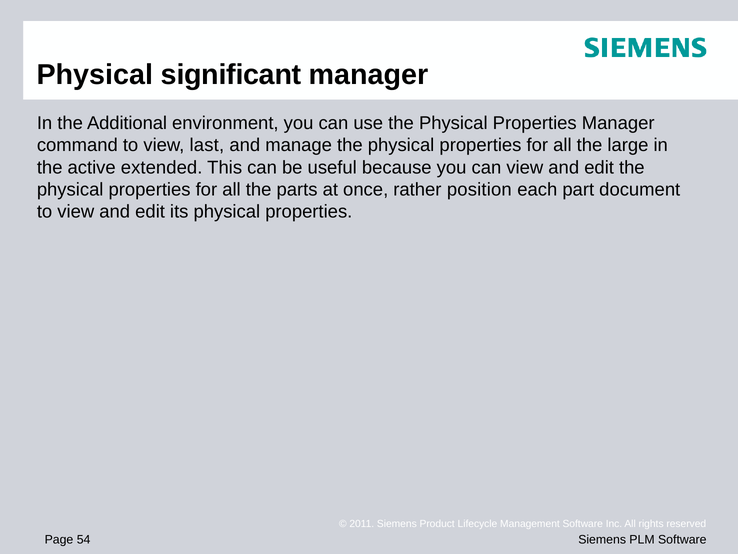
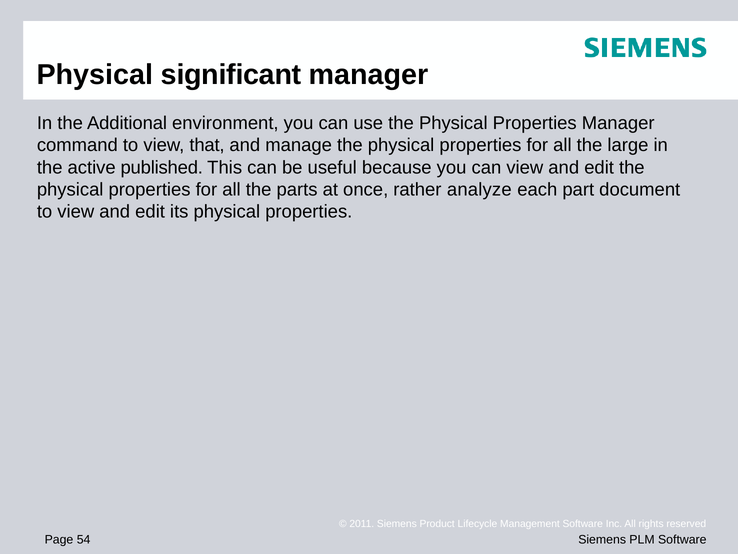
last: last -> that (207, 145)
extended: extended -> published (162, 167)
position: position -> analyze (479, 189)
